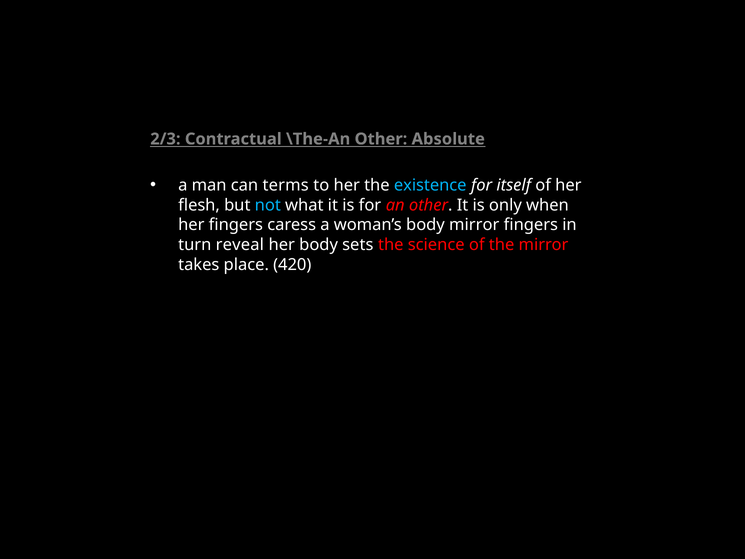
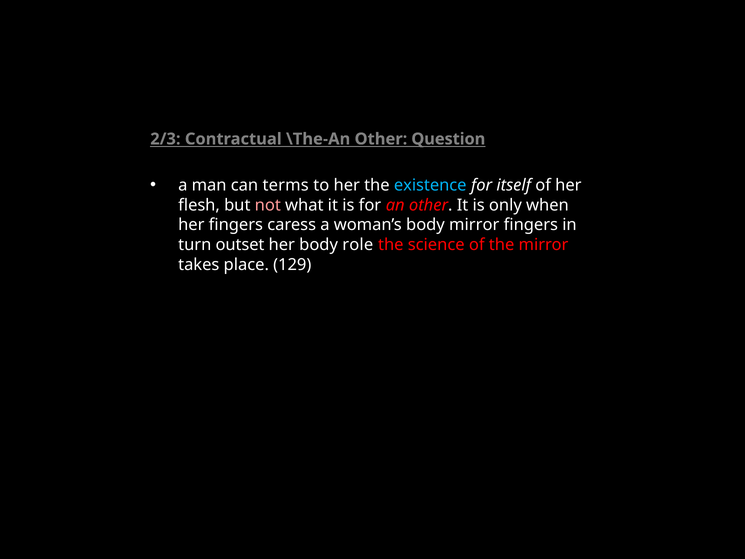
Absolute: Absolute -> Question (448, 139)
not colour: light blue -> pink (268, 205)
reveal: reveal -> outset (240, 245)
sets: sets -> role (358, 245)
420: 420 -> 129 (292, 265)
